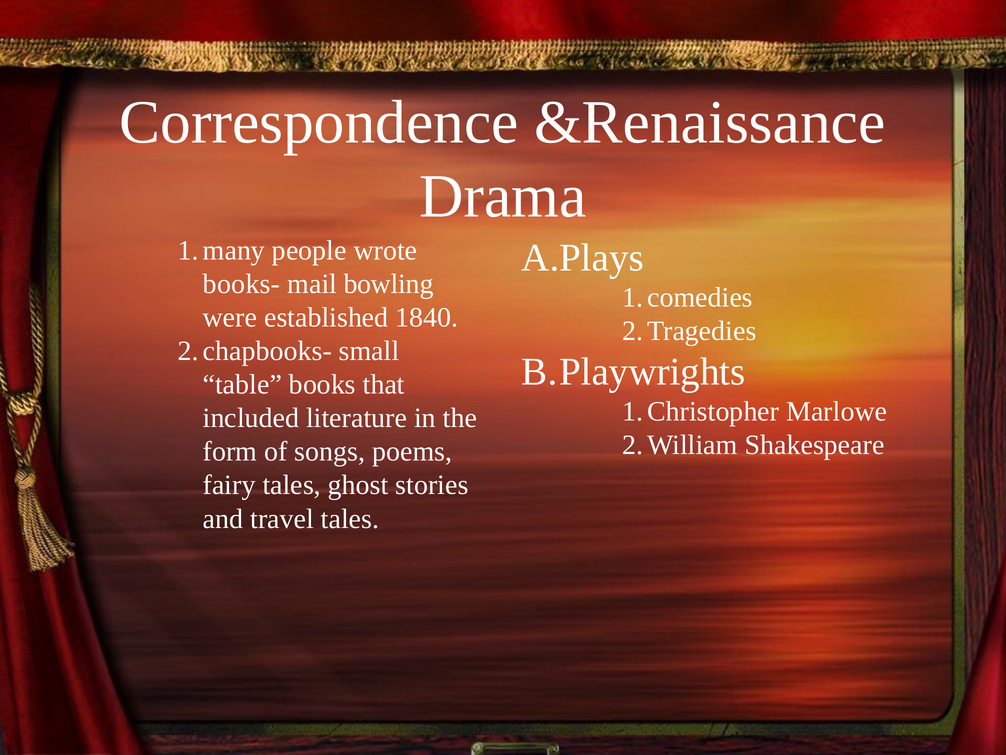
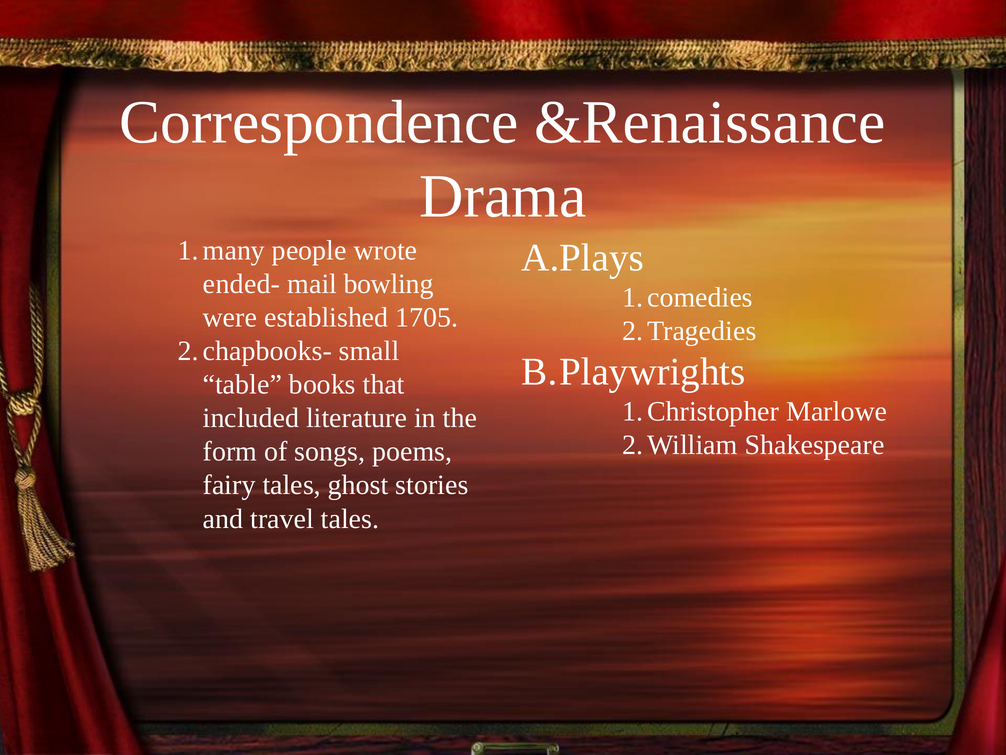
books-: books- -> ended- (242, 284)
1840: 1840 -> 1705 (427, 317)
